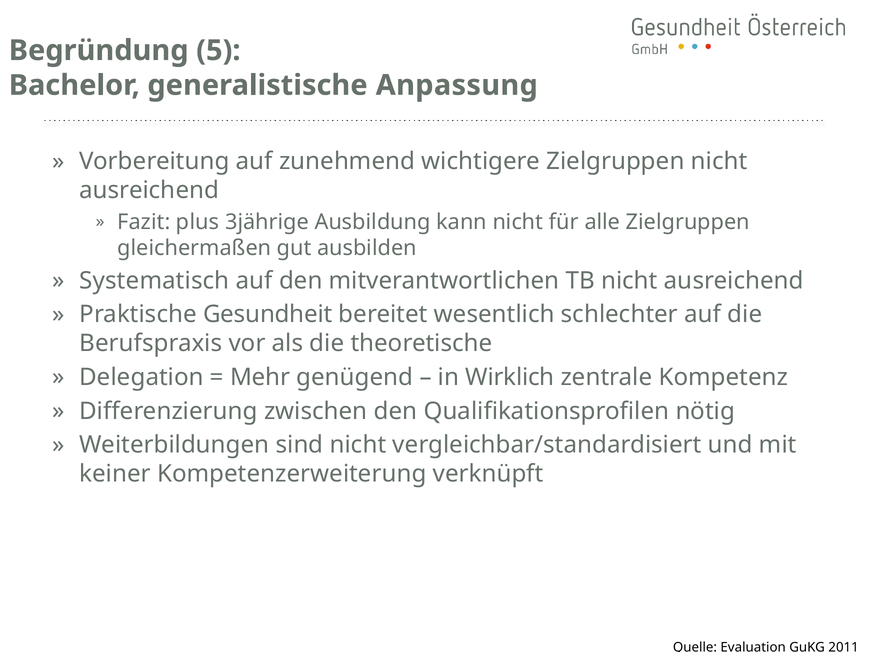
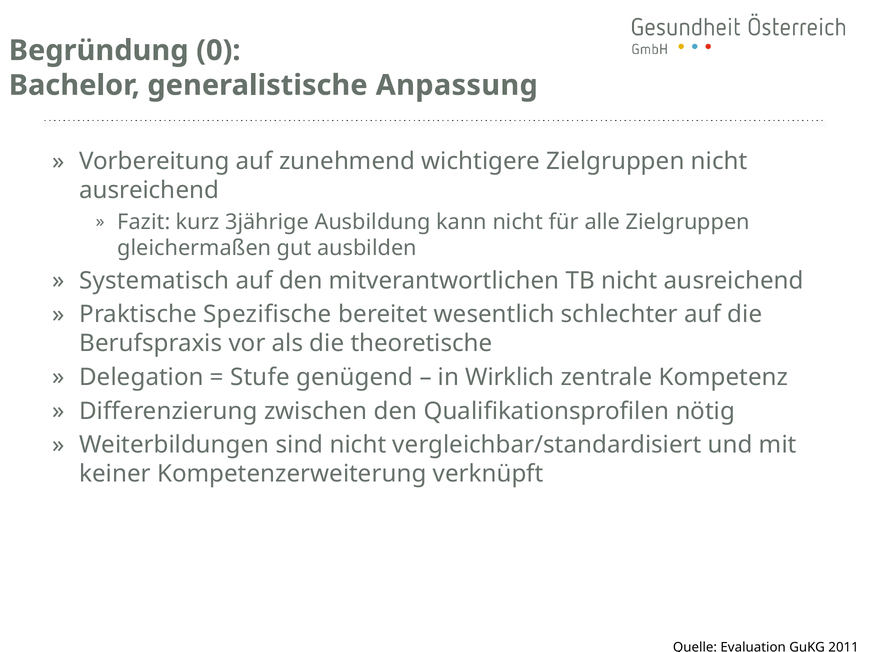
5: 5 -> 0 (218, 51)
plus: plus -> kurz (198, 222)
Gesundheit: Gesundheit -> Spezifische (267, 315)
Mehr: Mehr -> Stufe (260, 378)
